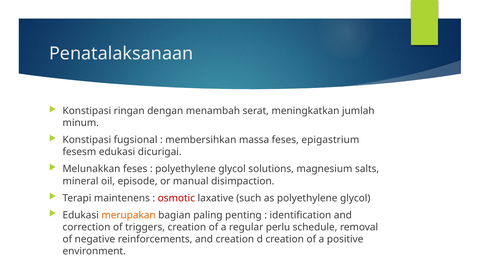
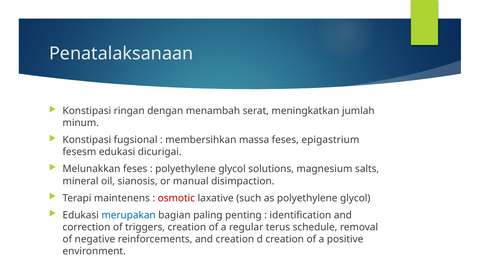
episode: episode -> sianosis (138, 181)
merupakan colour: orange -> blue (129, 215)
perlu: perlu -> terus (278, 227)
